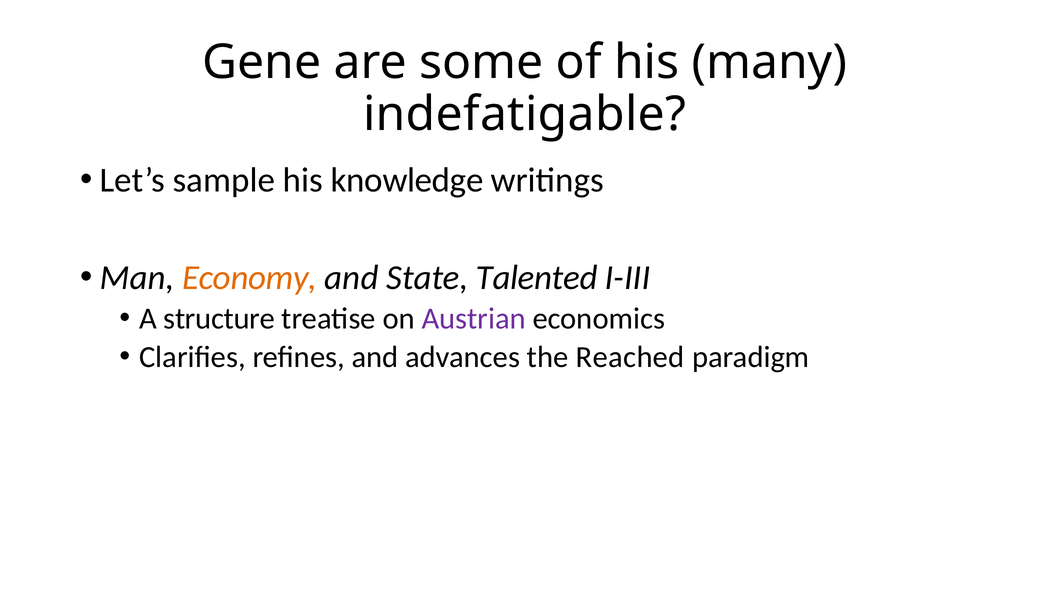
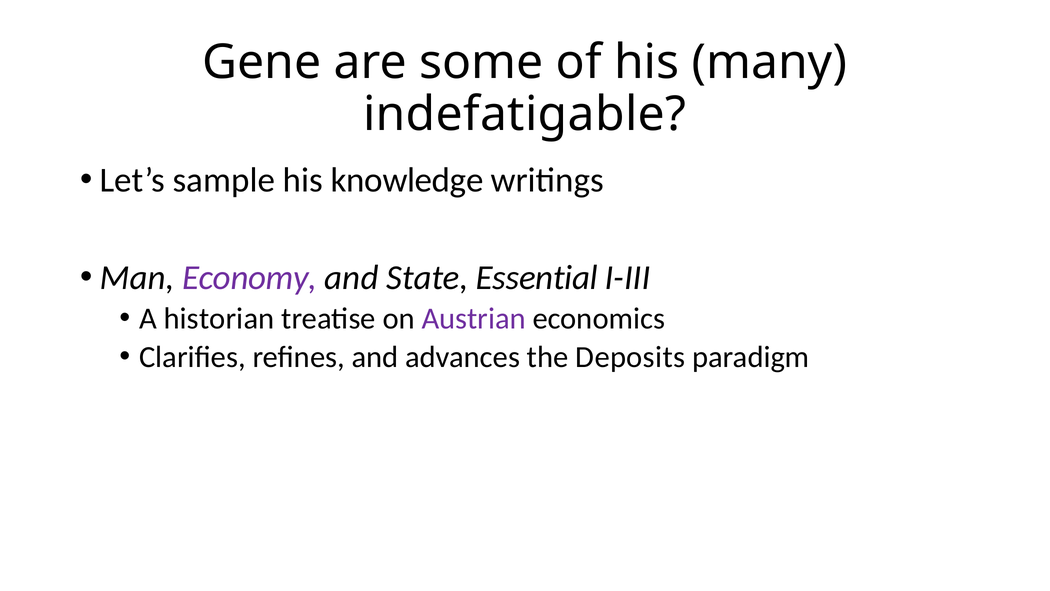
Economy colour: orange -> purple (250, 277)
Talented: Talented -> Essential (537, 277)
structure: structure -> historian (219, 318)
Reached: Reached -> Deposits (630, 357)
